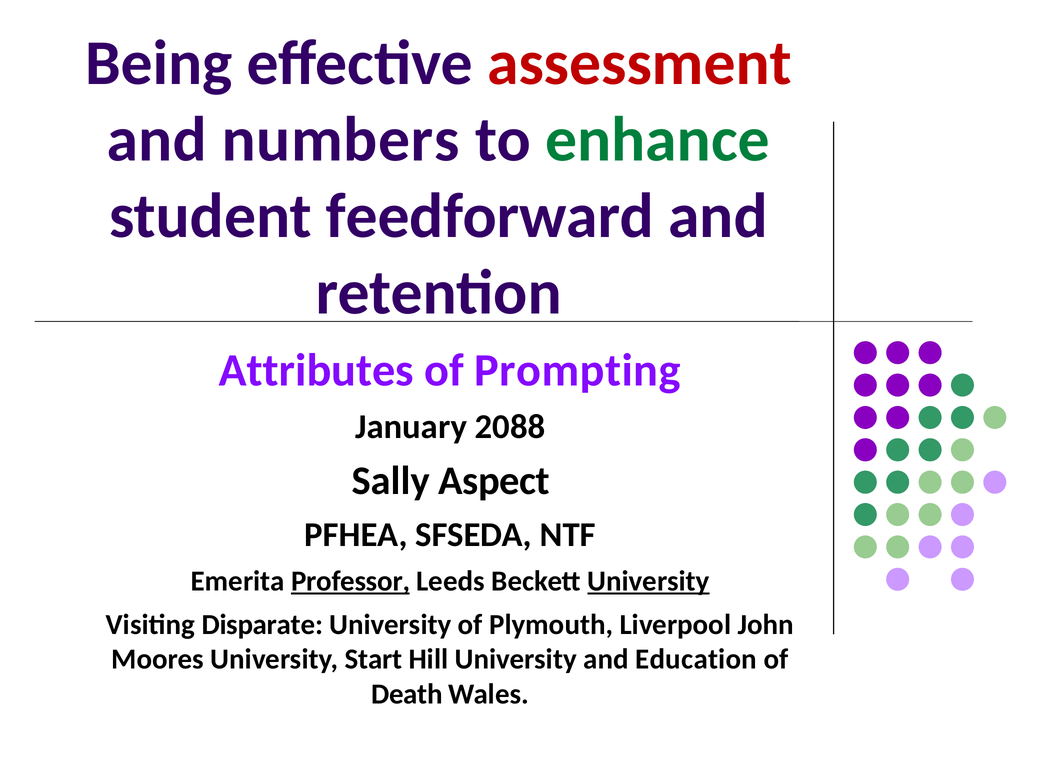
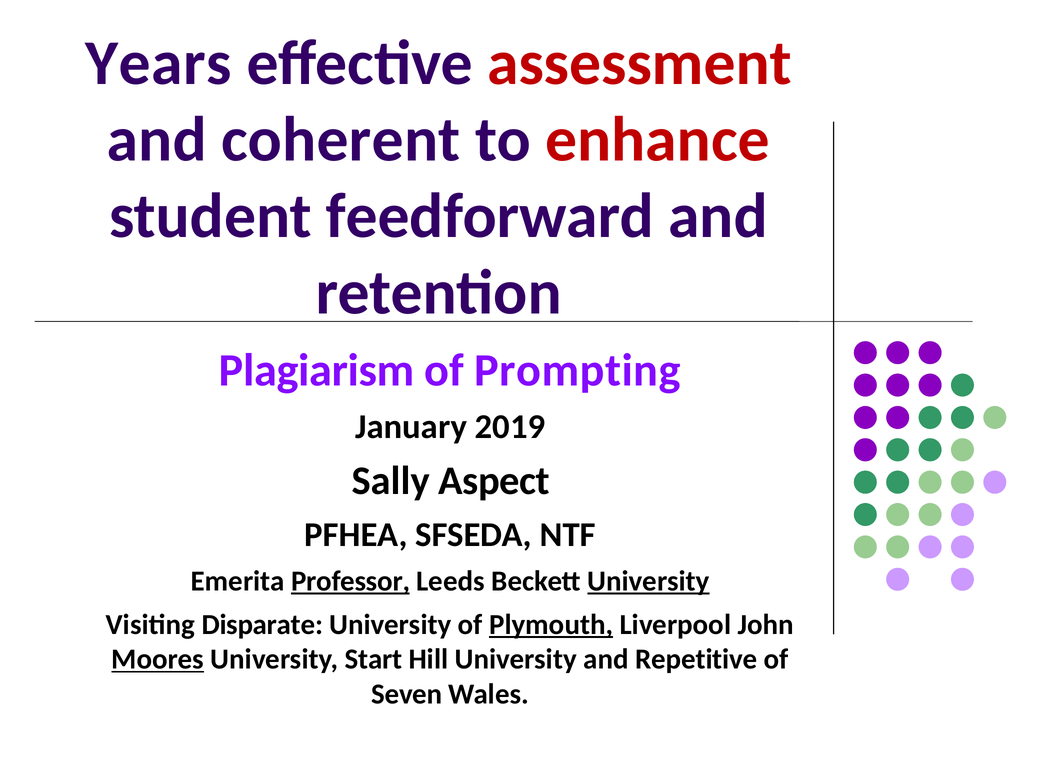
Being: Being -> Years (159, 63)
numbers: numbers -> coherent (341, 140)
enhance colour: green -> red (657, 140)
Attributes: Attributes -> Plagiarism (317, 370)
2088: 2088 -> 2019 (510, 427)
Plymouth underline: none -> present (551, 624)
Moores underline: none -> present (158, 659)
Education: Education -> Repetitive (696, 659)
Death: Death -> Seven (407, 694)
